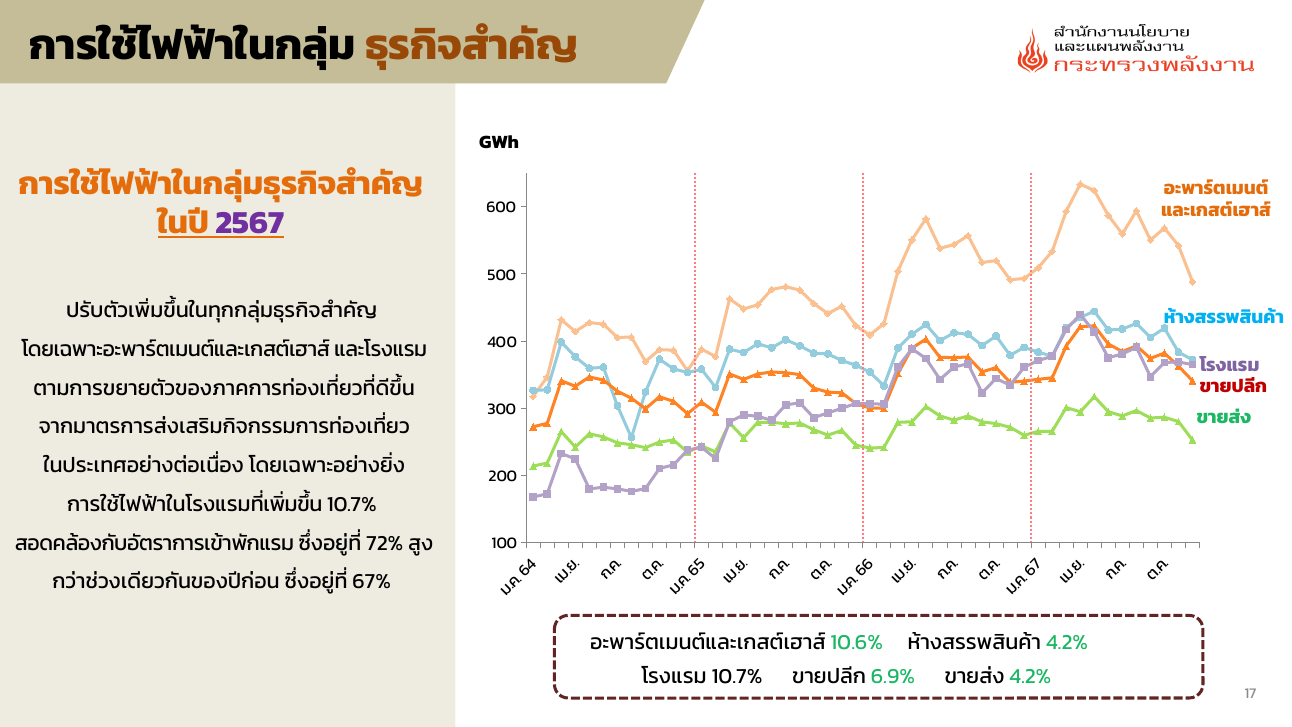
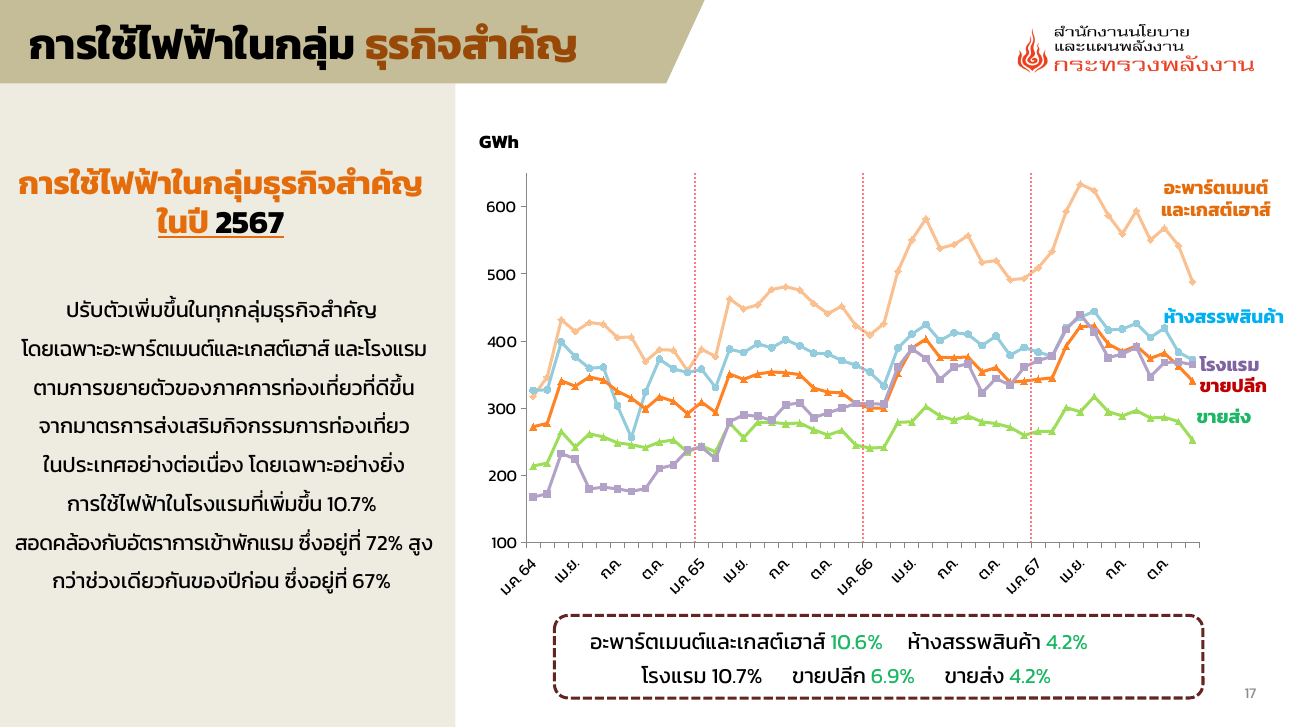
2567 colour: purple -> black (250, 223)
